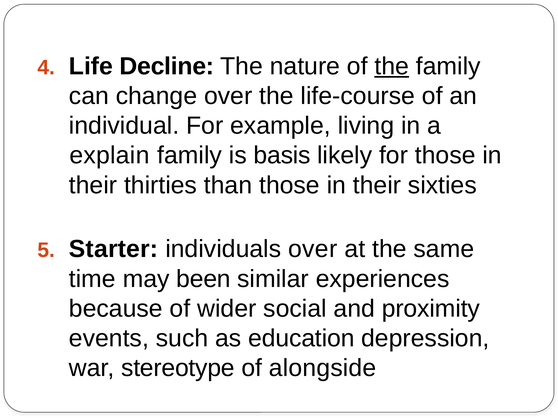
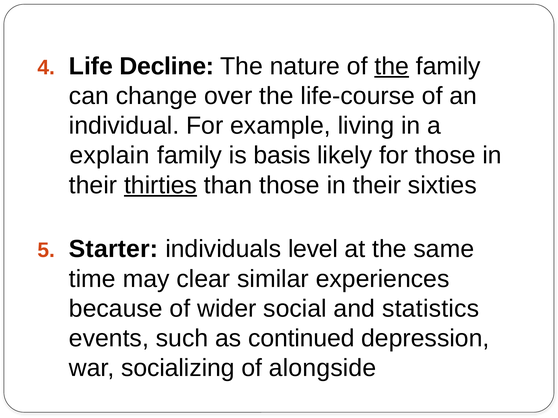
thirties underline: none -> present (161, 185)
individuals over: over -> level (313, 249)
been: been -> clear (203, 279)
proximity: proximity -> statistics (431, 309)
education: education -> continued (301, 339)
stereotype: stereotype -> socializing (178, 368)
